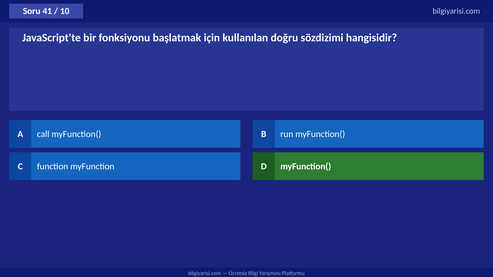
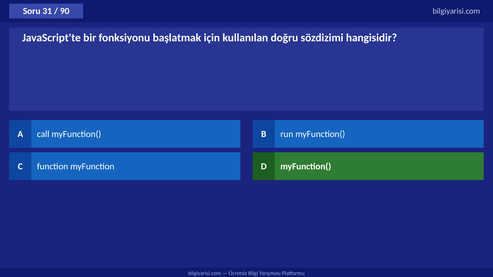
41: 41 -> 31 (47, 11)
10: 10 -> 90 (65, 11)
